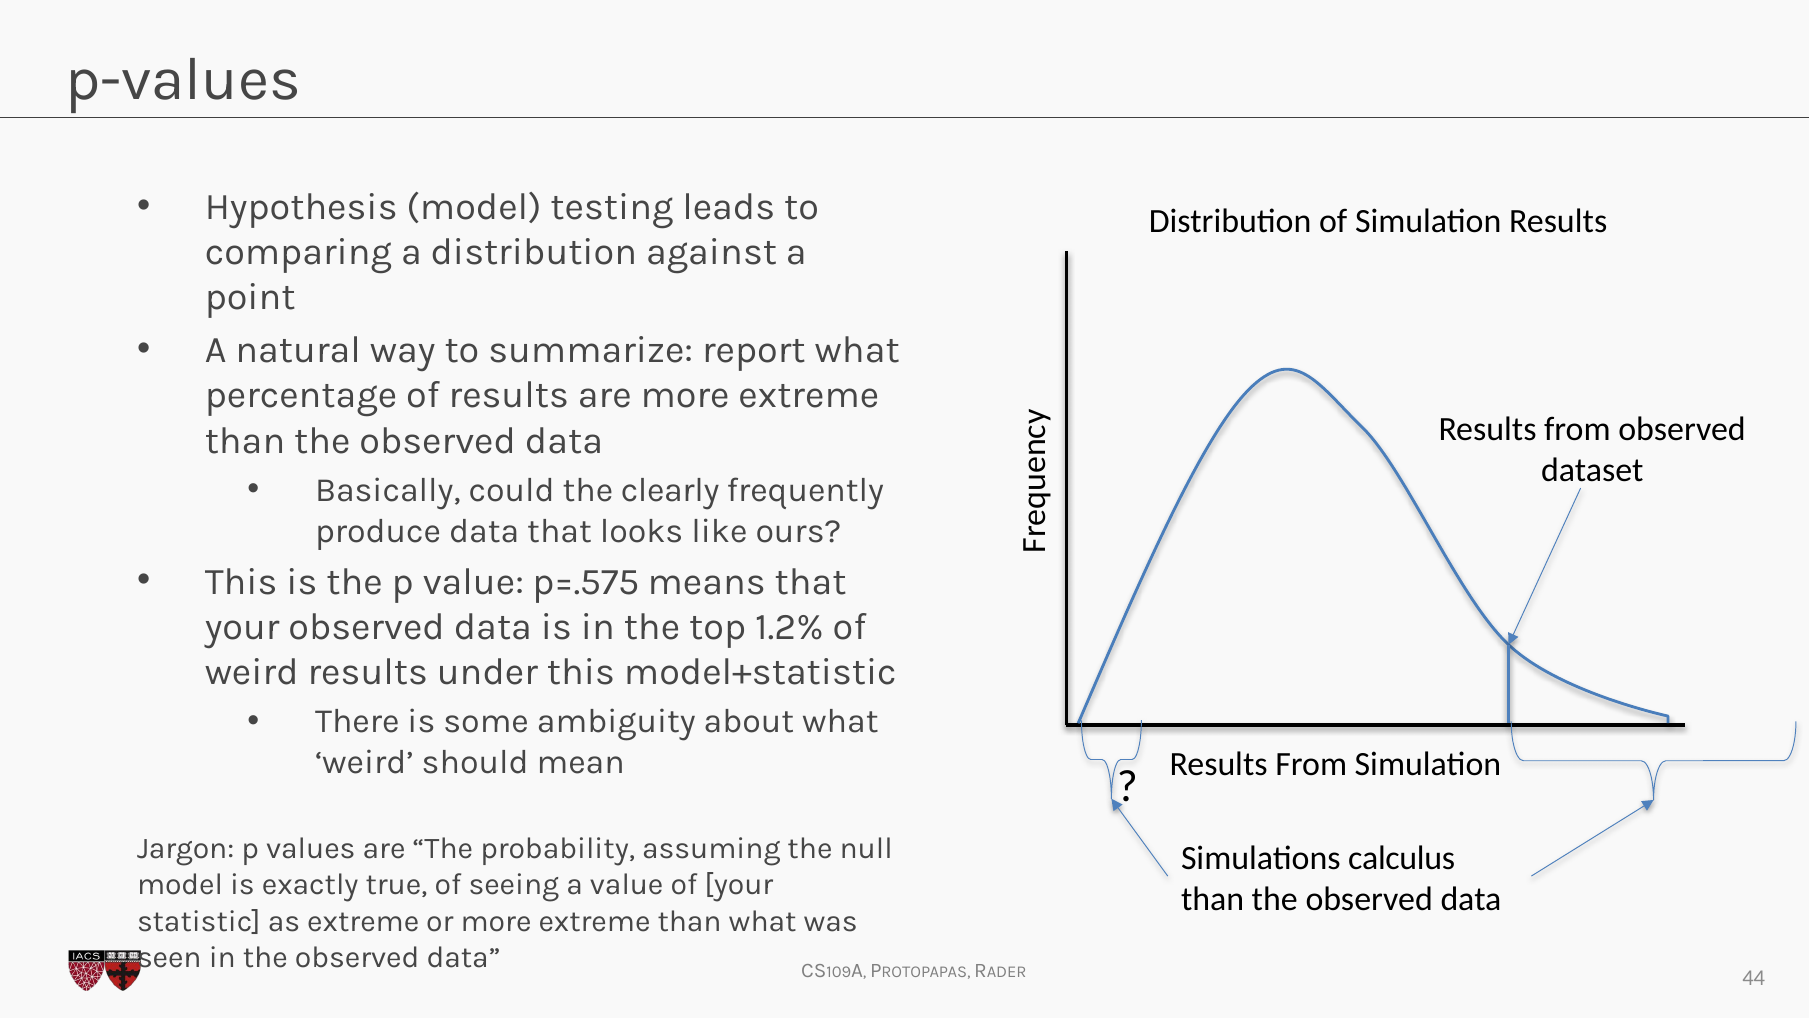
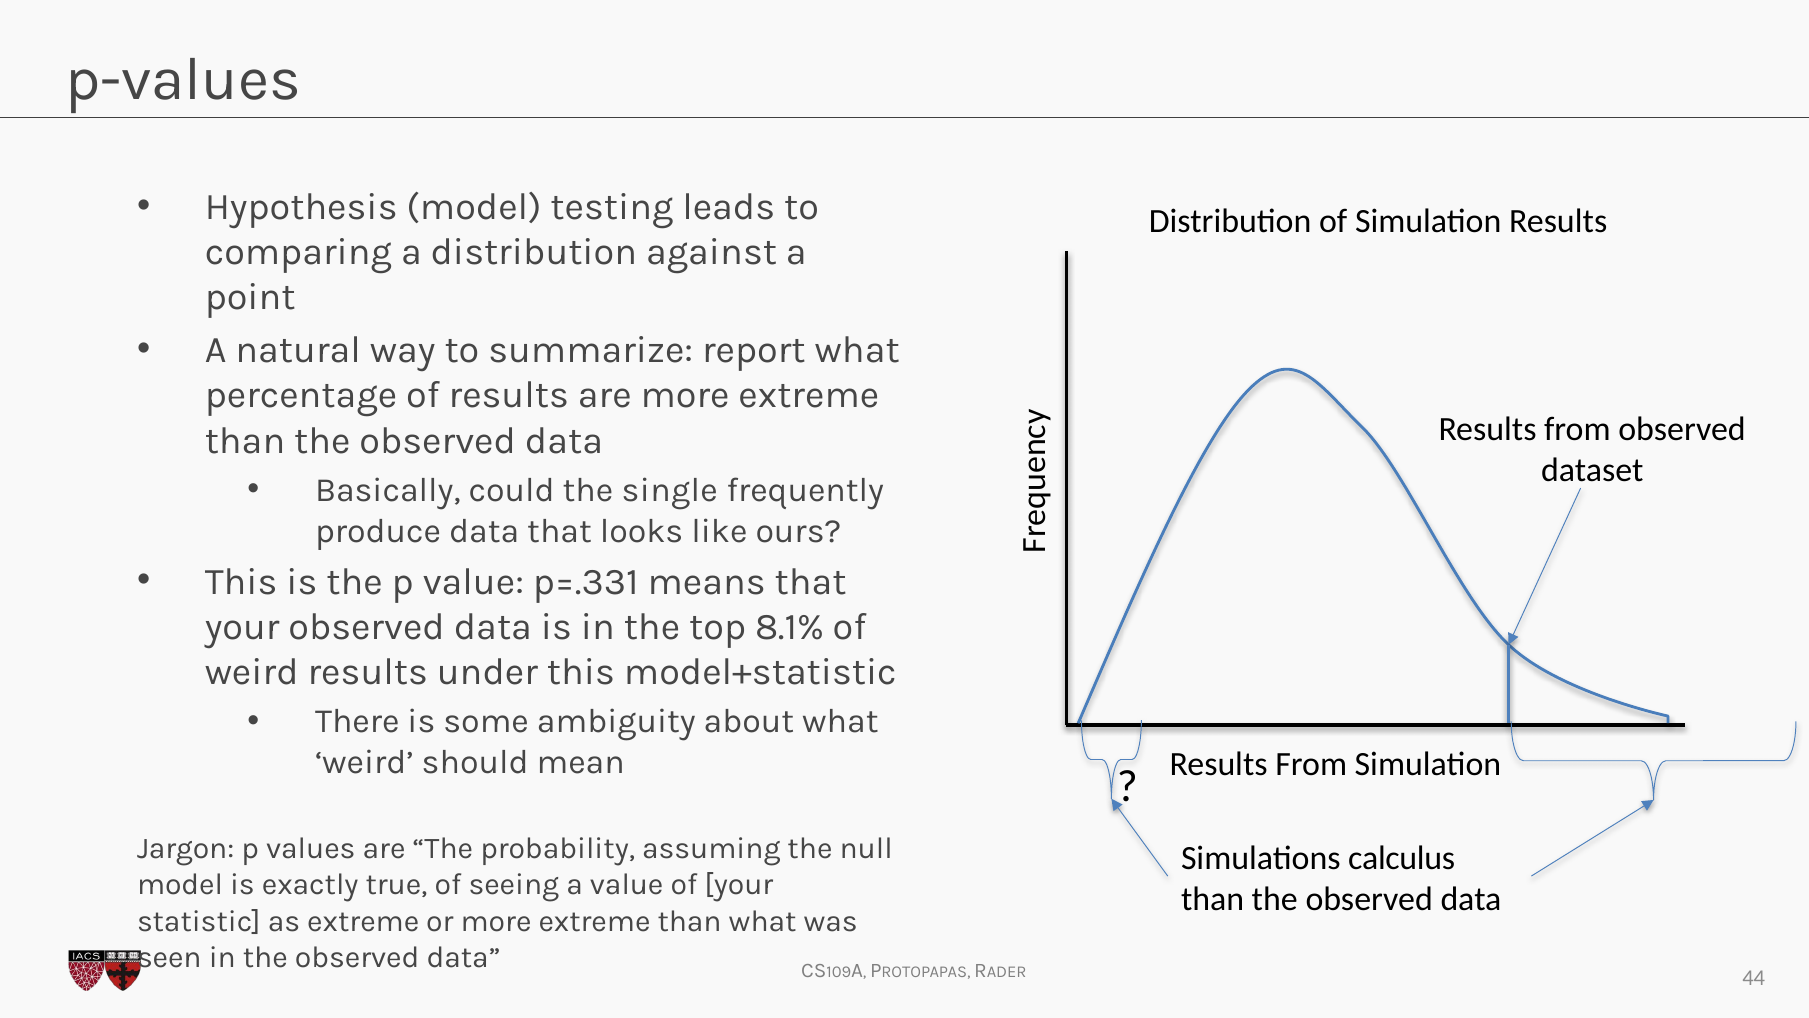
clearly: clearly -> single (670, 490)
p=.575: p=.575 -> p=.331 (586, 581)
1.2%: 1.2% -> 8.1% (790, 627)
